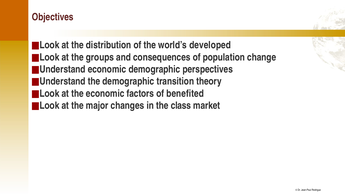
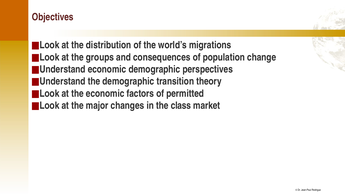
developed: developed -> migrations (210, 45)
benefited: benefited -> permitted (185, 93)
